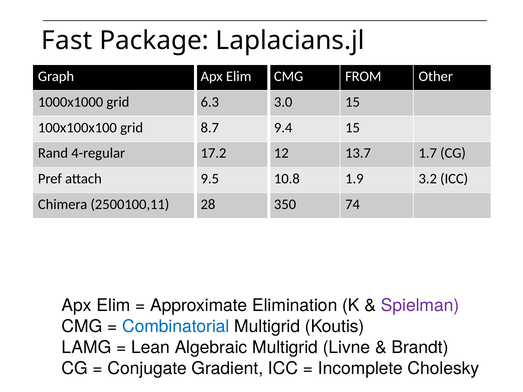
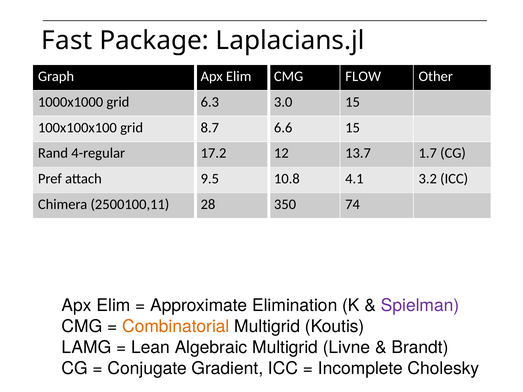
FROM: FROM -> FLOW (363, 76)
9.4: 9.4 -> 6.6 (283, 128)
1.9: 1.9 -> 4.1 (354, 179)
Combinatorial colour: blue -> orange (176, 327)
